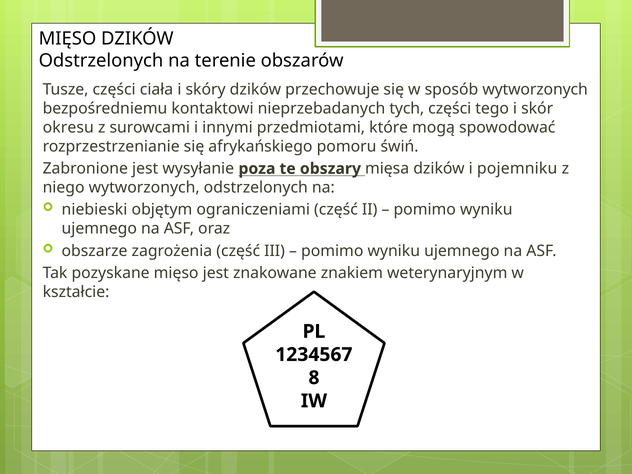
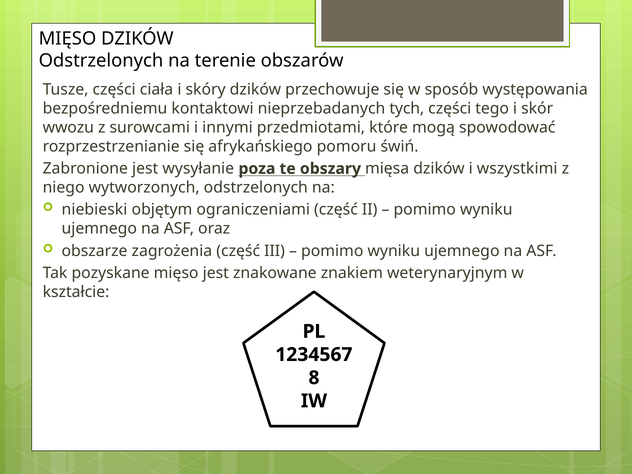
sposób wytworzonych: wytworzonych -> występowania (535, 90)
okresu: okresu -> wwozu (68, 128)
pojemniku: pojemniku -> wszystkimi (517, 169)
